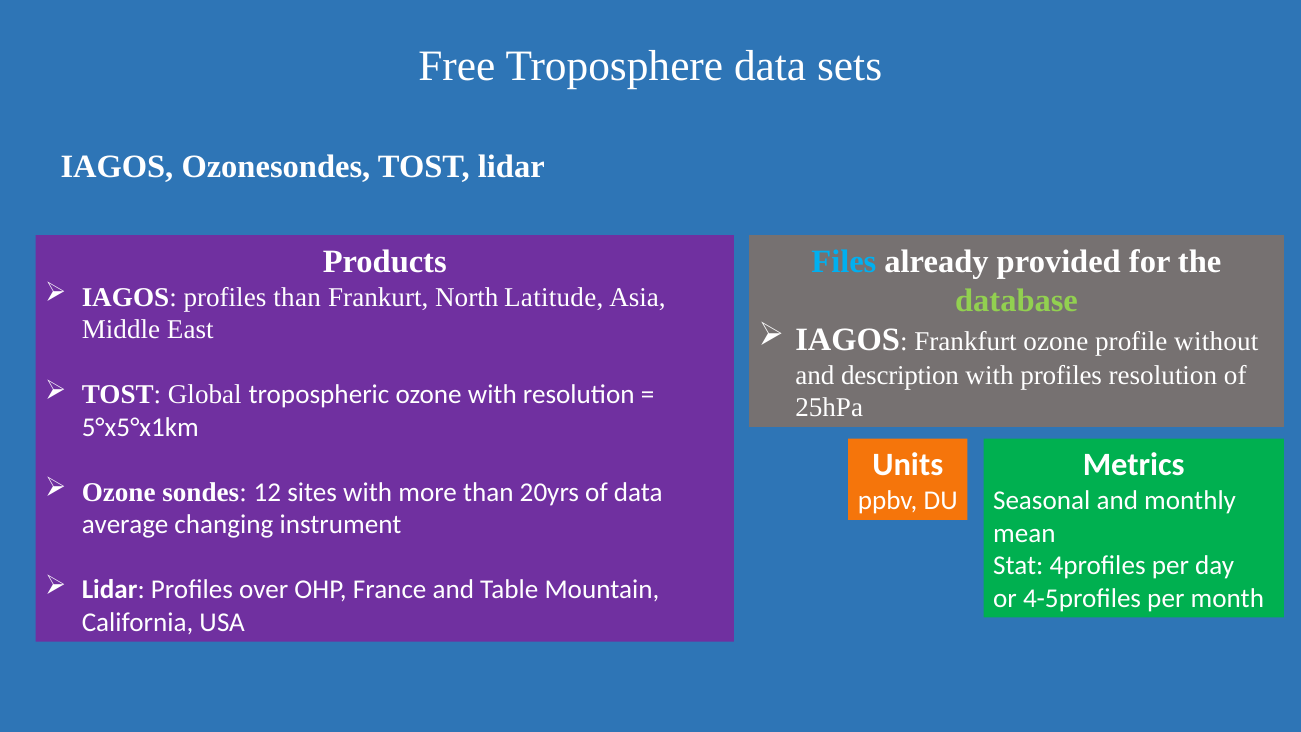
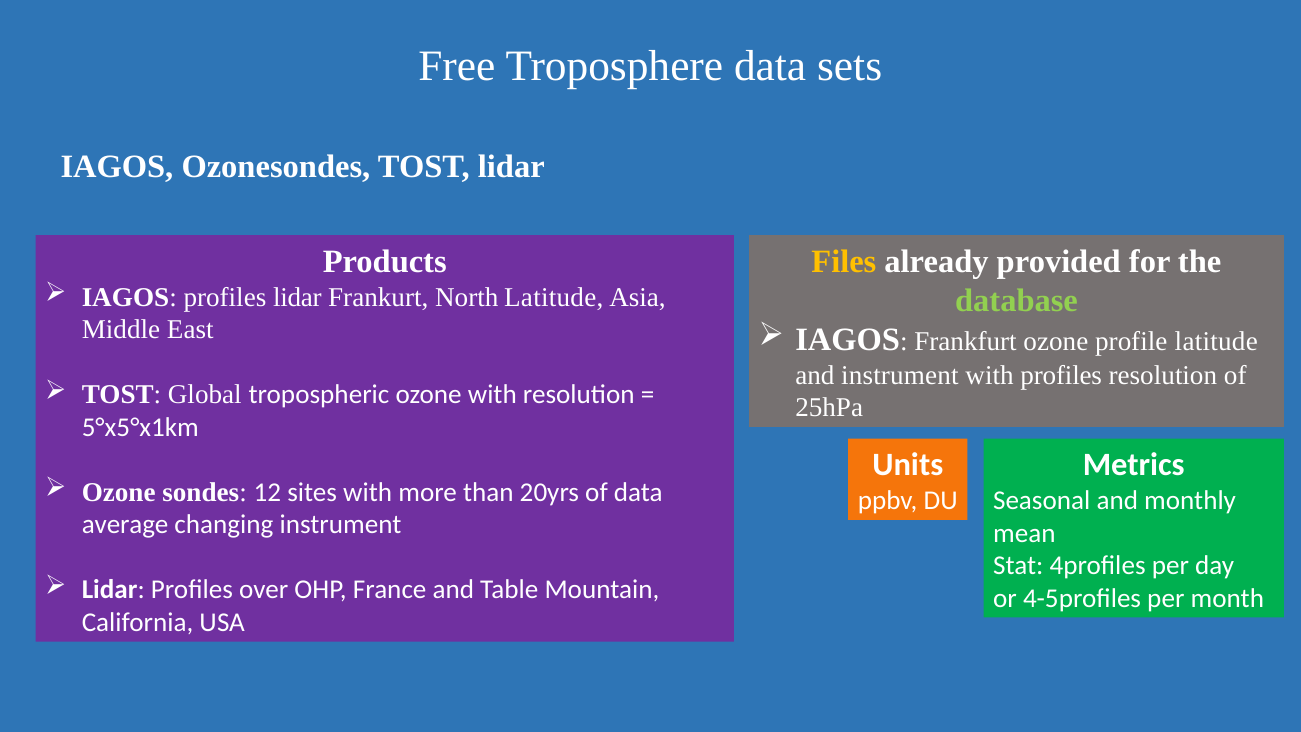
Files colour: light blue -> yellow (844, 262)
profiles than: than -> lidar (297, 297)
profile without: without -> latitude (1216, 341)
and description: description -> instrument (900, 375)
